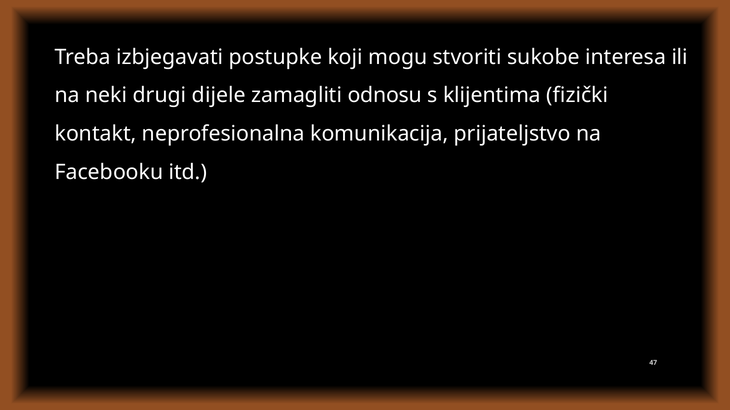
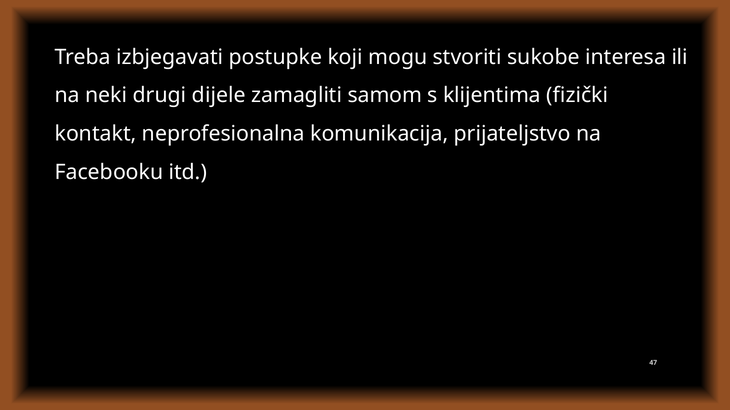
odnosu: odnosu -> samom (385, 96)
